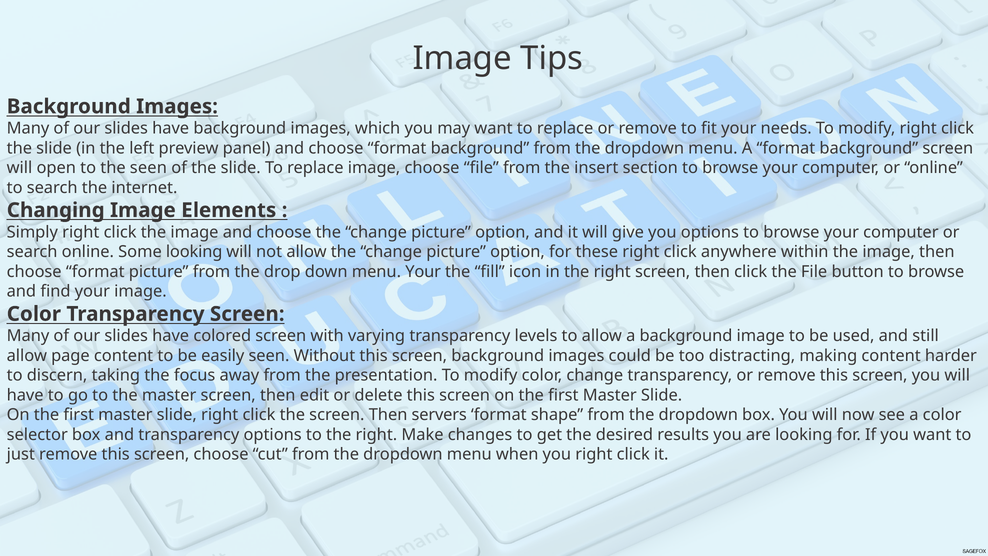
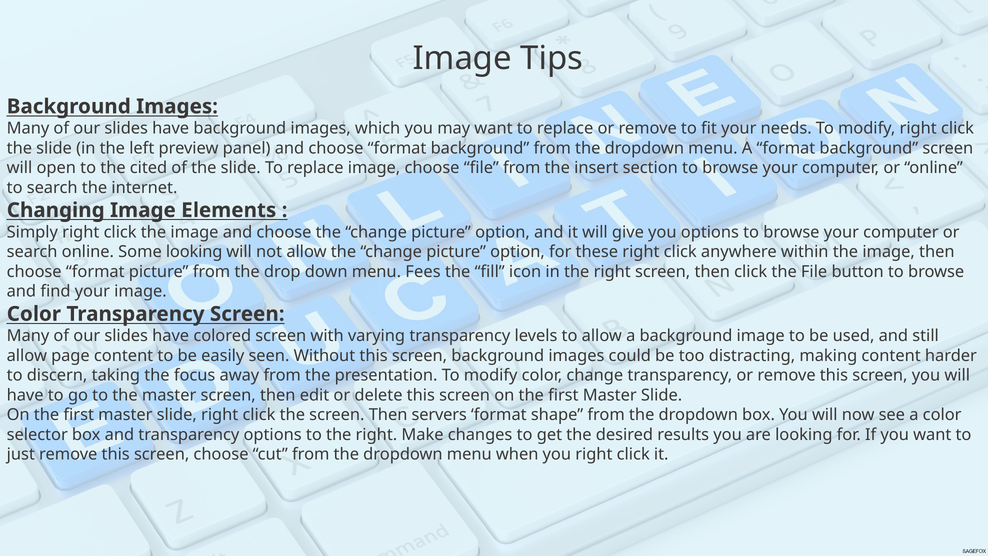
the seen: seen -> cited (148, 168)
menu Your: Your -> Fees (423, 272)
